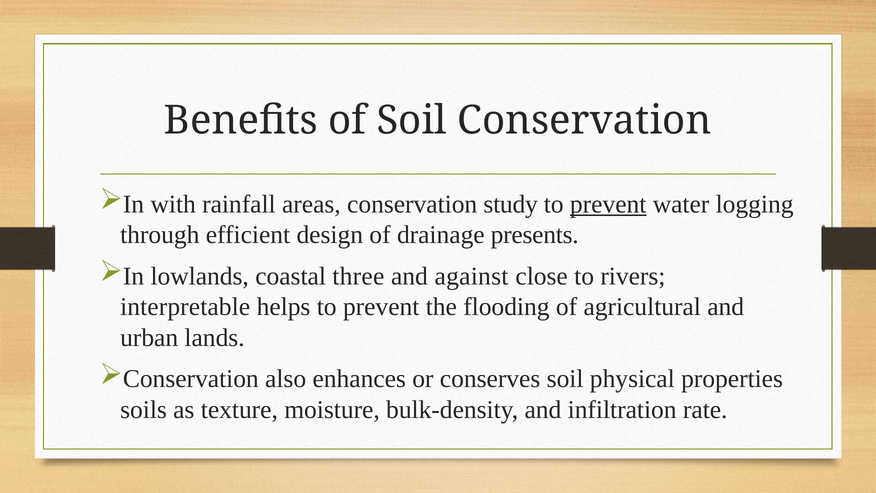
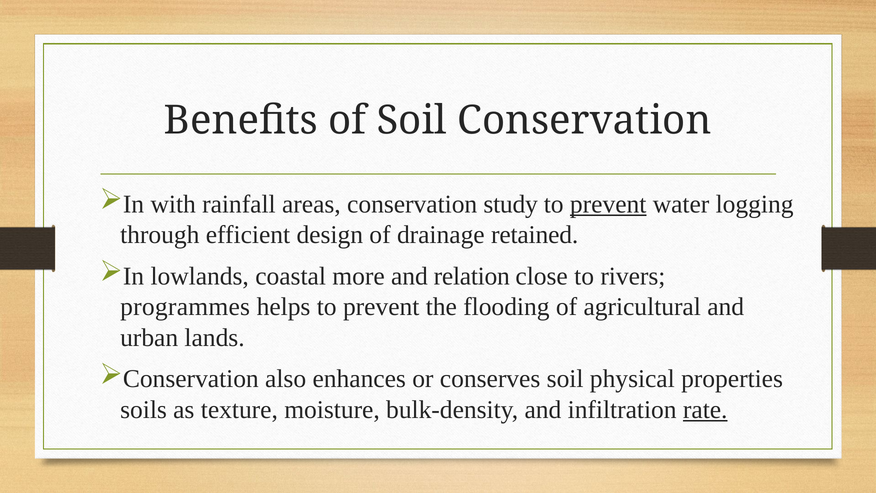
presents: presents -> retained (535, 235)
three: three -> more (359, 276)
against: against -> relation (472, 276)
interpretable: interpretable -> programmes (185, 307)
rate underline: none -> present (705, 409)
